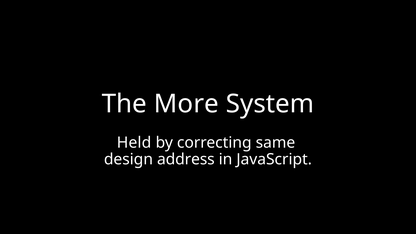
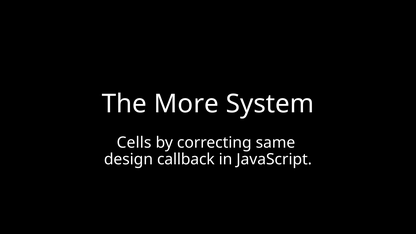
Held: Held -> Cells (134, 143)
address: address -> callback (186, 159)
